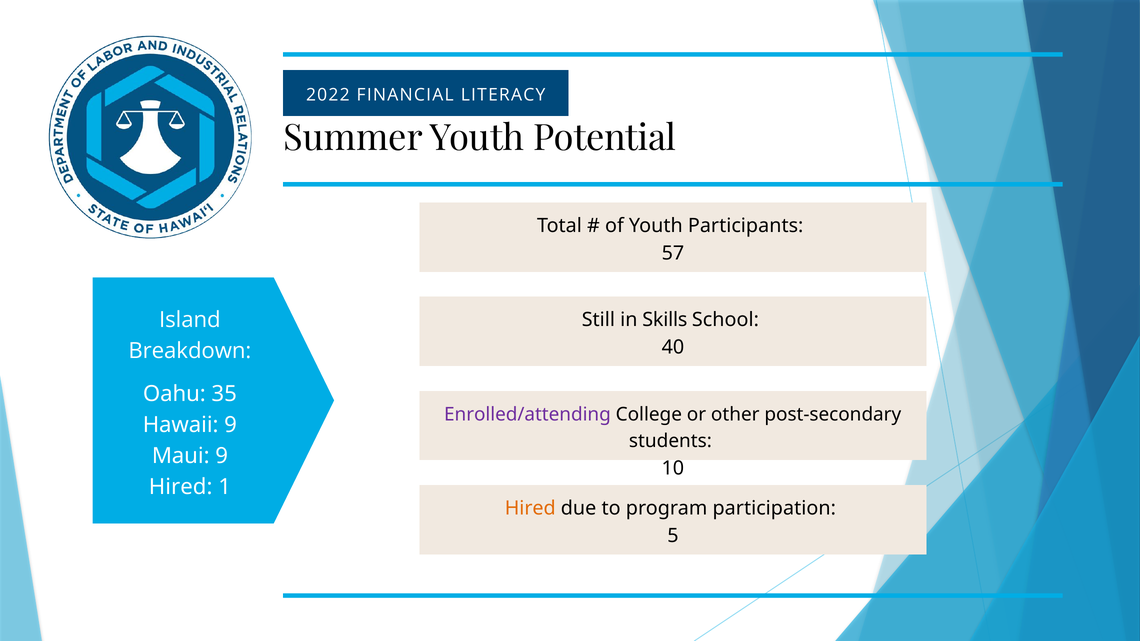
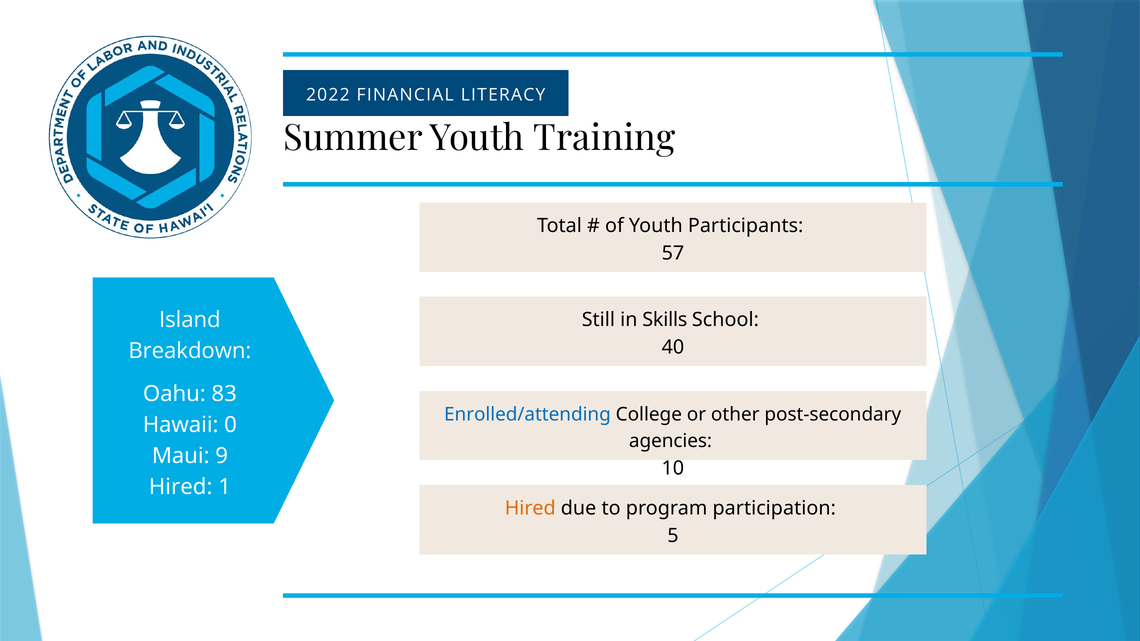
Potential: Potential -> Training (604, 138)
35: 35 -> 83 (224, 394)
Enrolled/attending colour: purple -> blue (527, 415)
Hawaii 9: 9 -> 0 (231, 425)
students: students -> agencies (670, 441)
